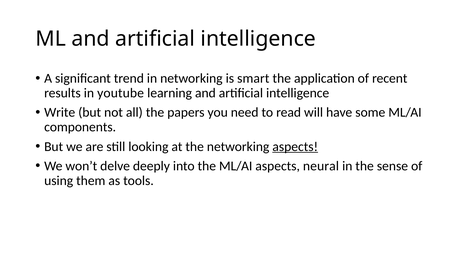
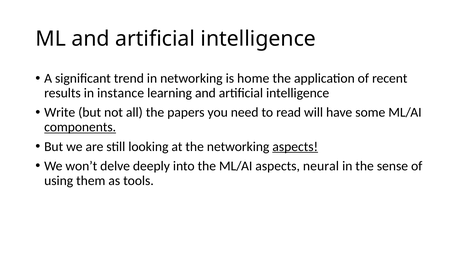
smart: smart -> home (253, 79)
youtube: youtube -> instance (121, 93)
components underline: none -> present (80, 127)
